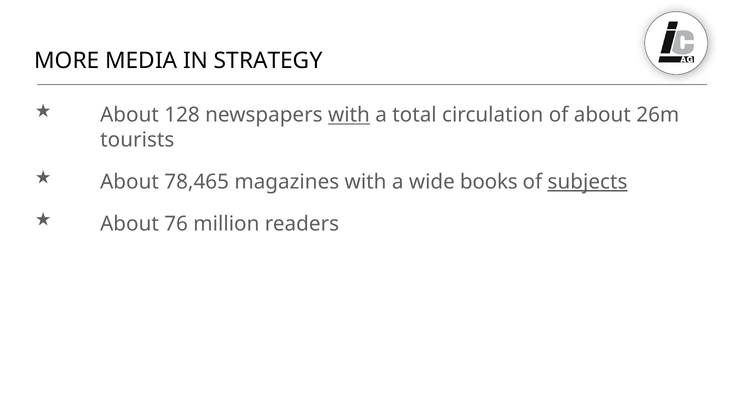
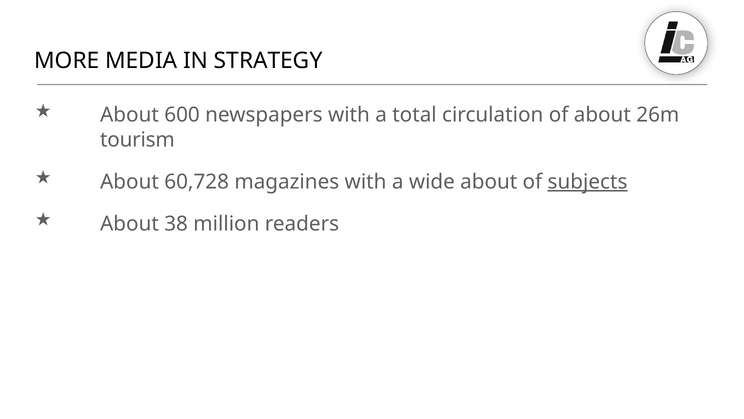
128: 128 -> 600 (182, 115)
with underline: present -> none (349, 115)
tourists: tourists -> tourism (137, 140)
78,465: 78,465 -> 60,728 (197, 182)
wide books: books -> about (489, 182)
76: 76 -> 38 (176, 223)
